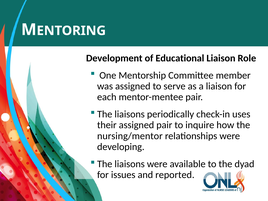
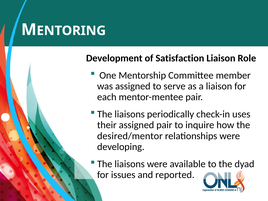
Educational: Educational -> Satisfaction (180, 58)
nursing/mentor: nursing/mentor -> desired/mentor (130, 136)
